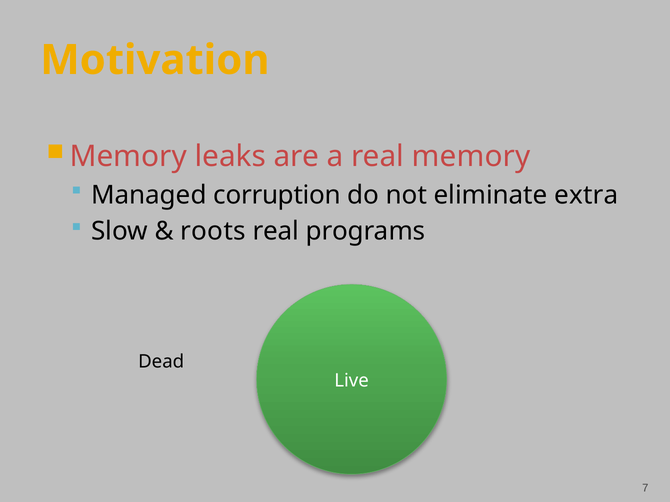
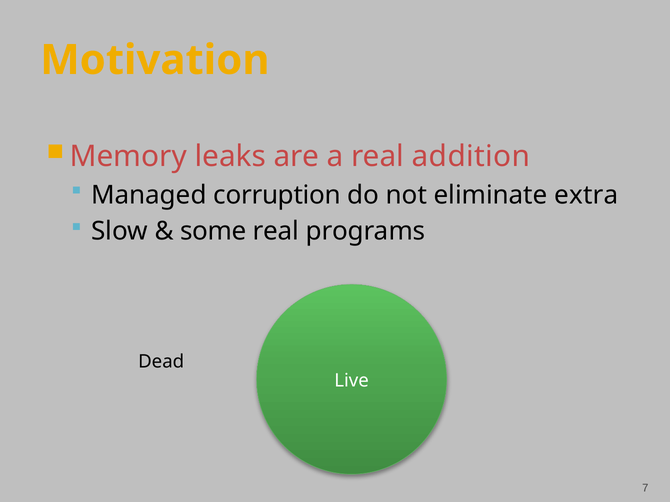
real memory: memory -> addition (471, 157)
roots: roots -> some (213, 232)
